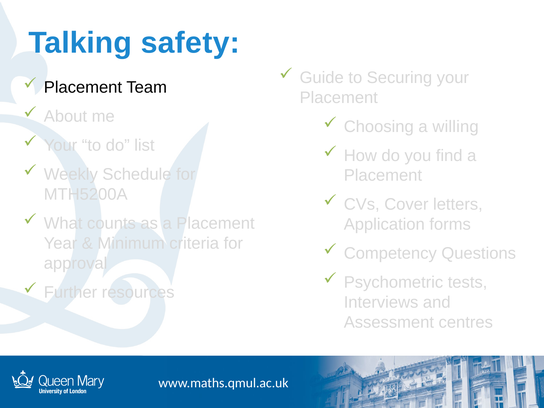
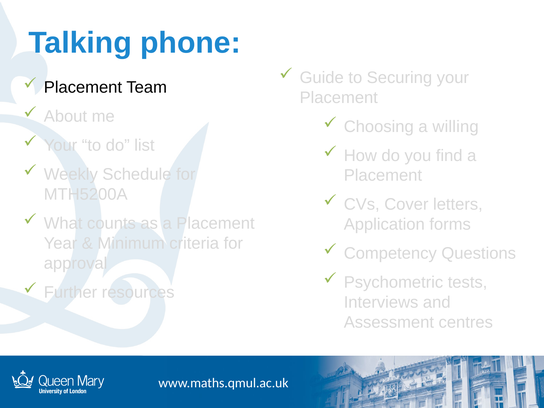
safety: safety -> phone (190, 43)
